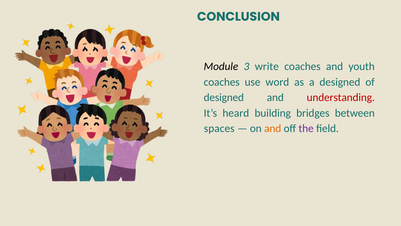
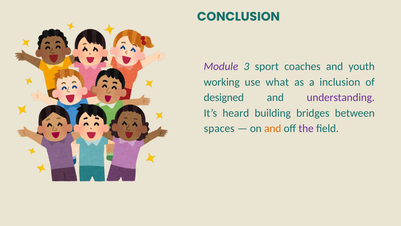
Module colour: black -> purple (221, 66)
write: write -> sport (267, 66)
coaches: coaches -> working (222, 82)
word: word -> what (277, 82)
a designed: designed -> inclusion (340, 82)
understanding colour: red -> purple (341, 97)
